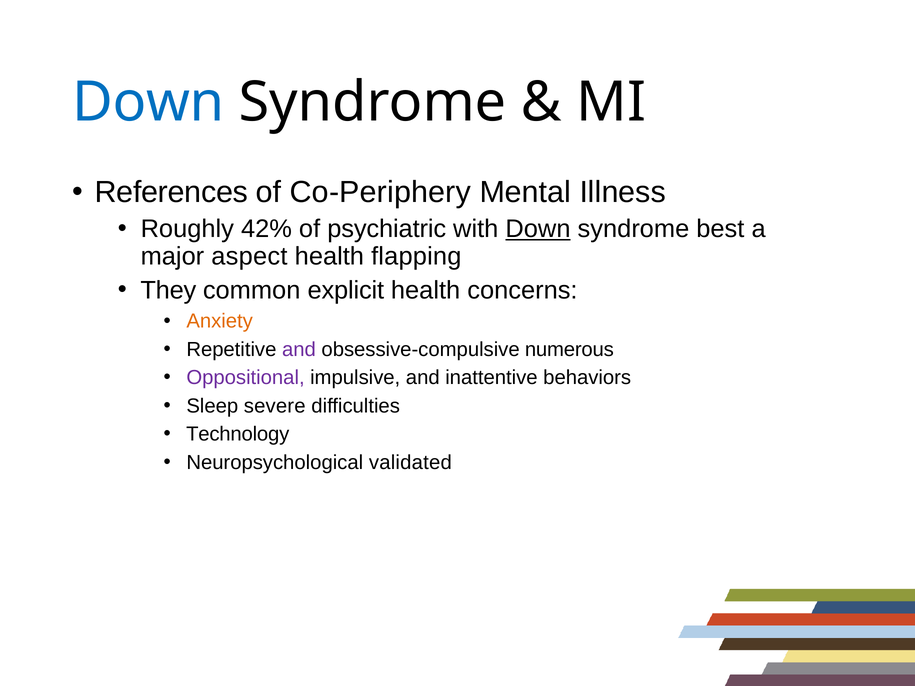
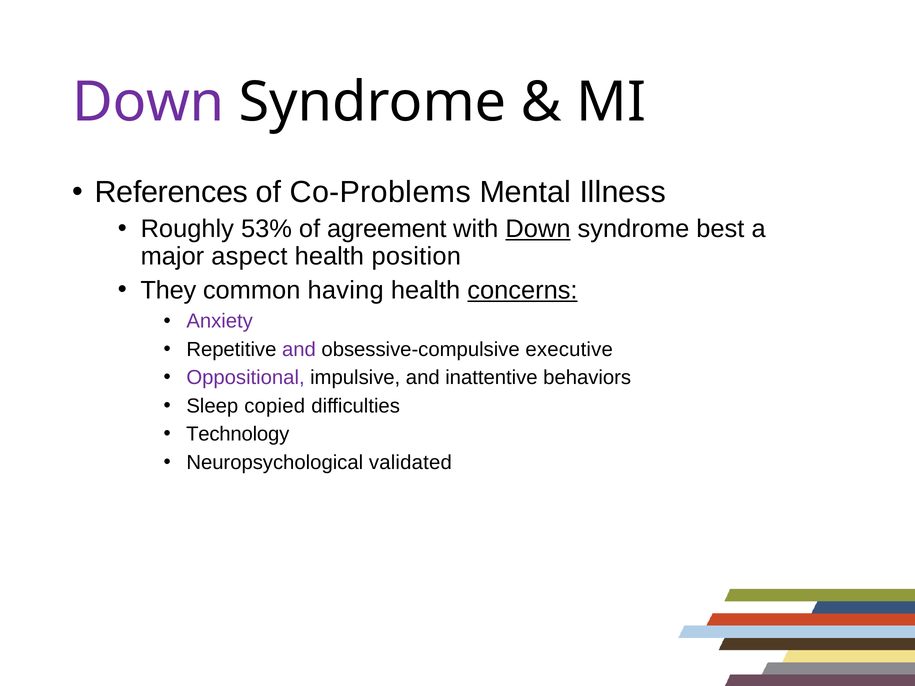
Down colour: blue -> purple (148, 103)
Co-Periphery: Co-Periphery -> Co-Problems (380, 192)
42%: 42% -> 53% (266, 229)
psychiatric: psychiatric -> agreement (387, 229)
flapping: flapping -> position (416, 256)
explicit: explicit -> having (346, 290)
concerns underline: none -> present (522, 290)
Anxiety colour: orange -> purple (220, 321)
numerous: numerous -> executive (569, 350)
severe: severe -> copied (275, 406)
